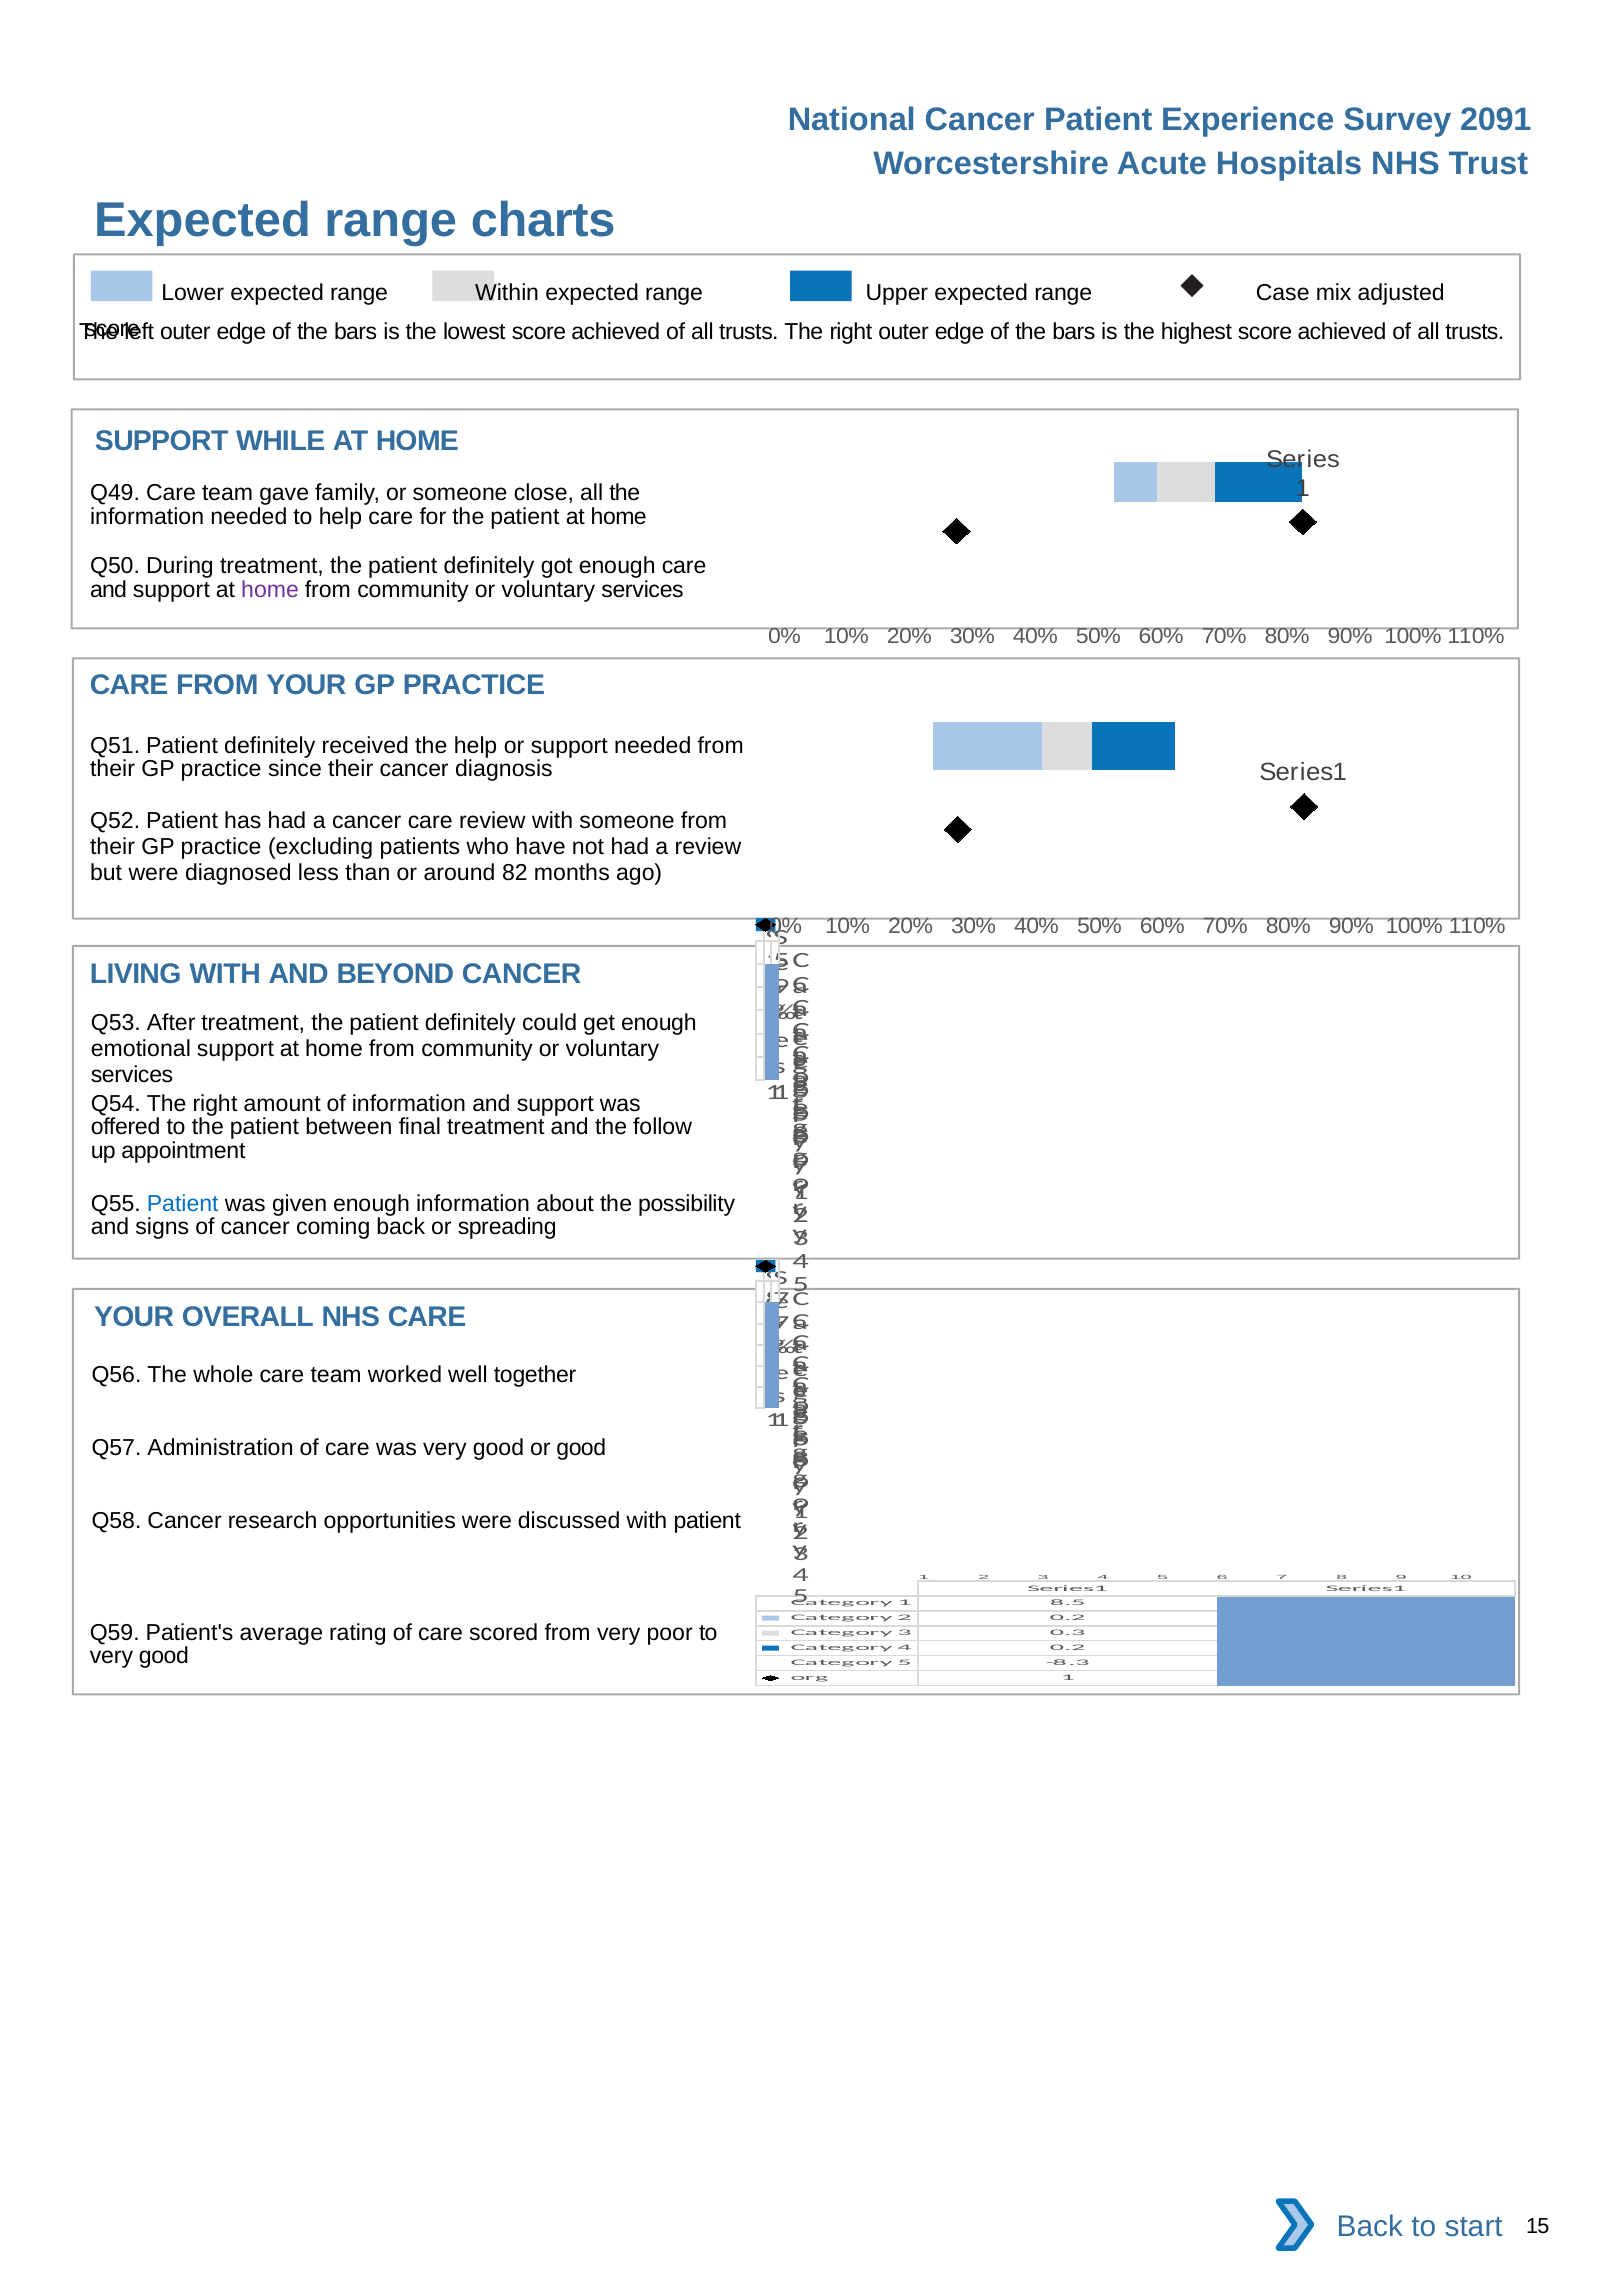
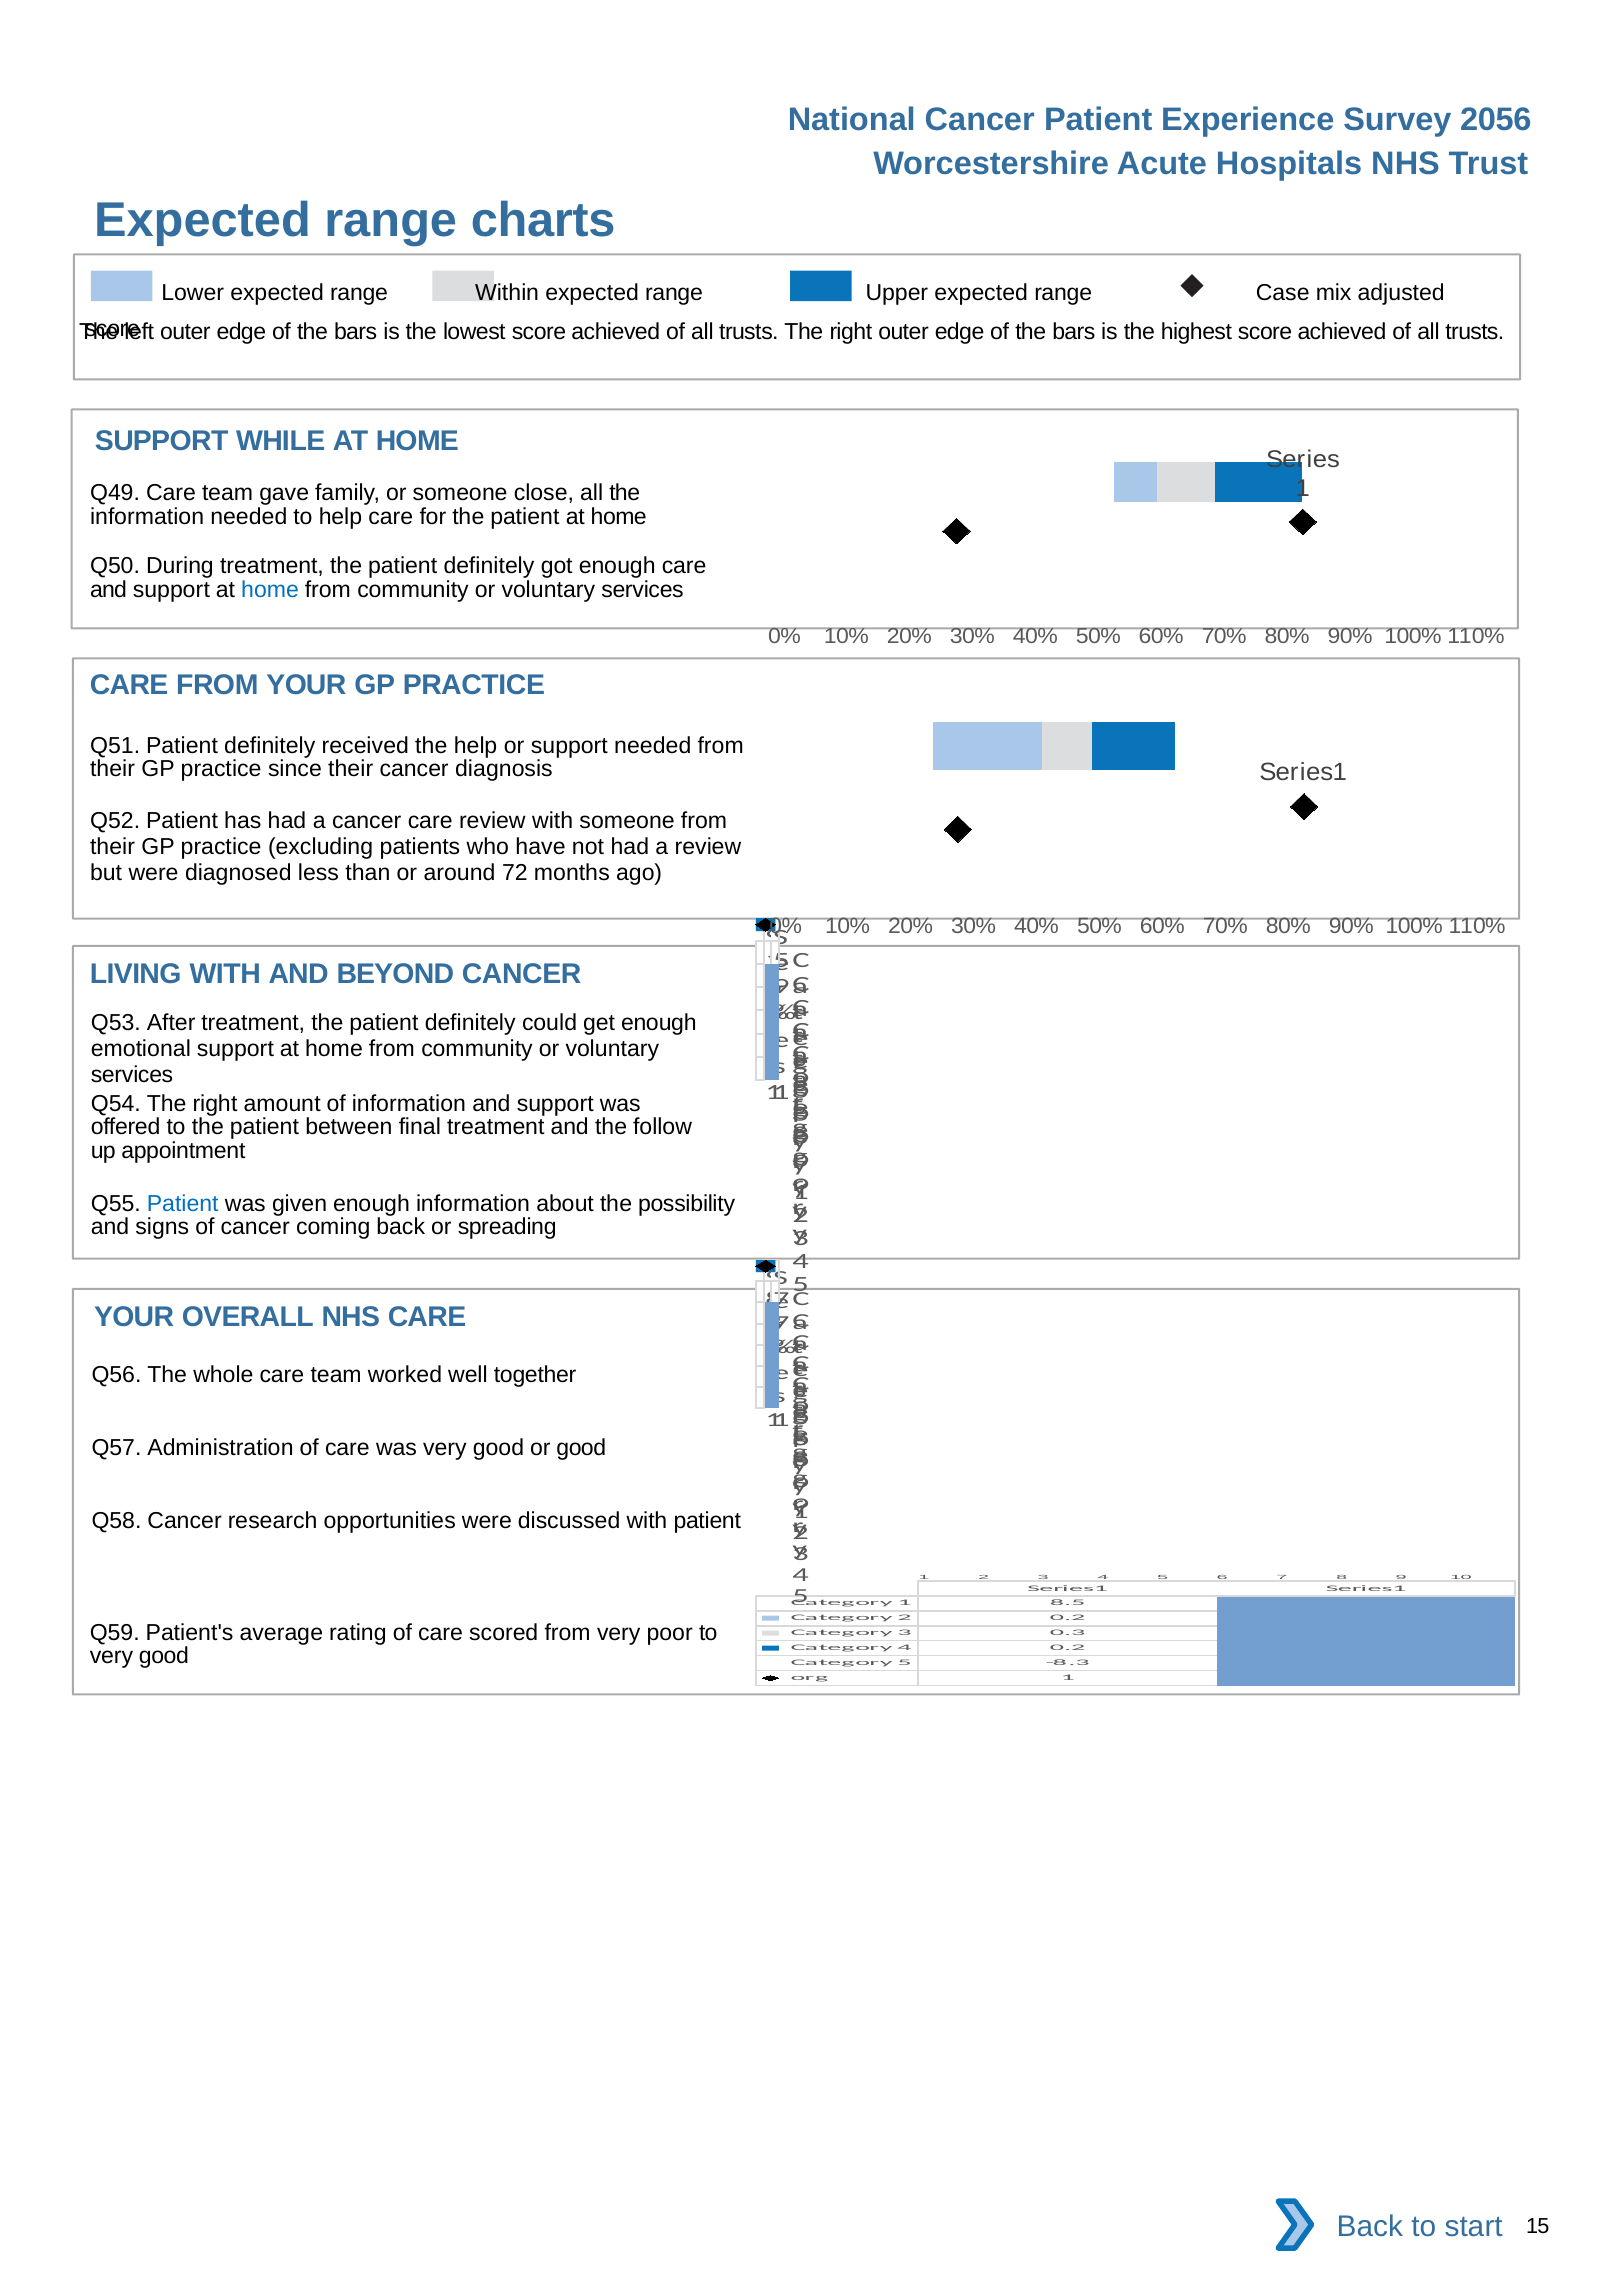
2091: 2091 -> 2056 (1496, 120)
home colour: purple -> blue (270, 589)
82: 82 -> 72 (515, 872)
